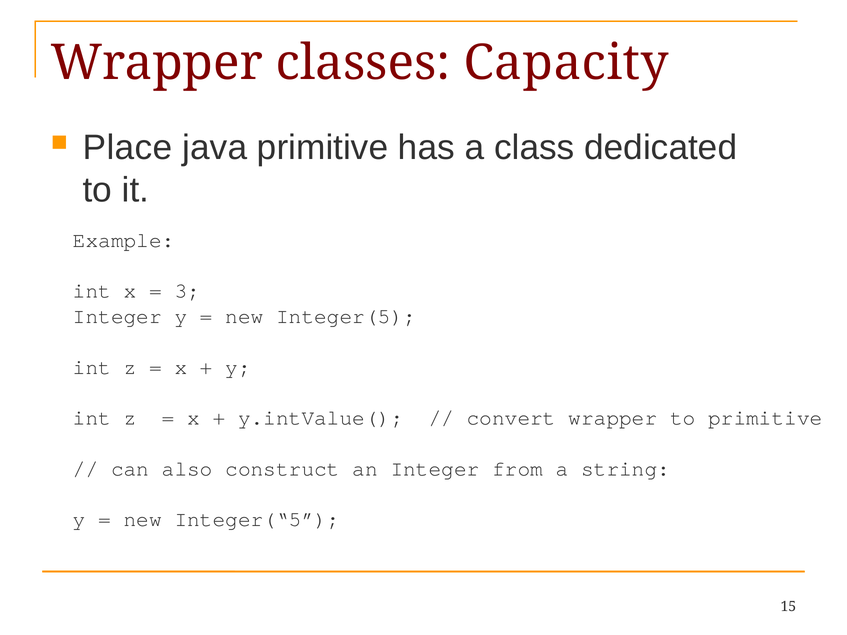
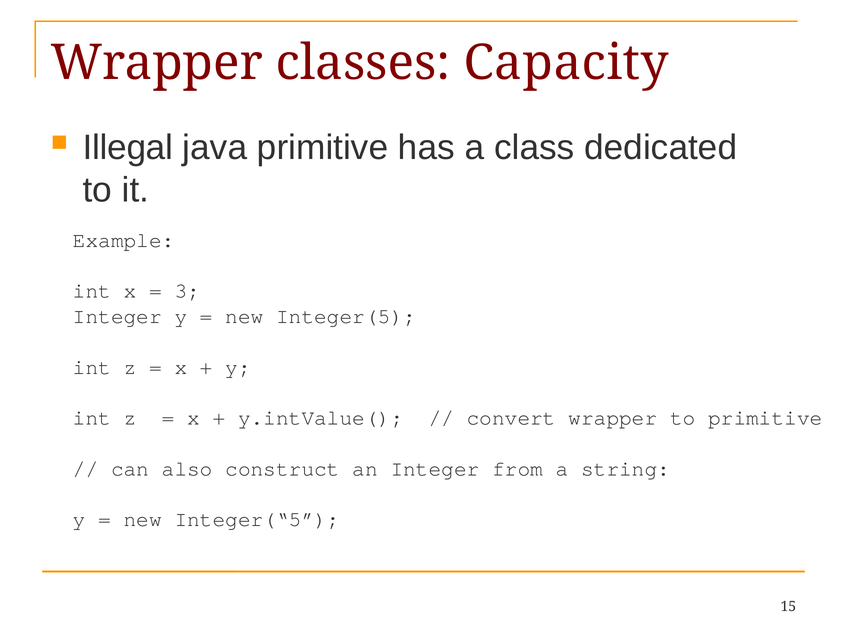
Place: Place -> Illegal (128, 148)
